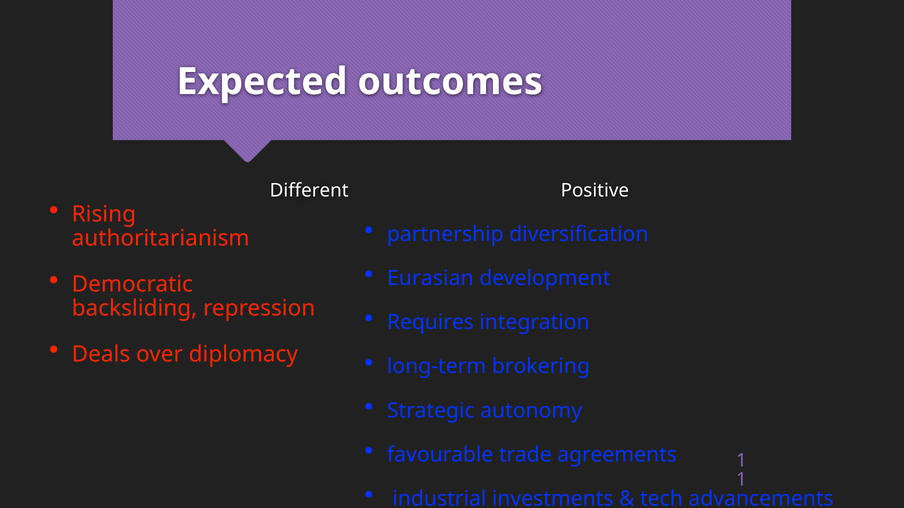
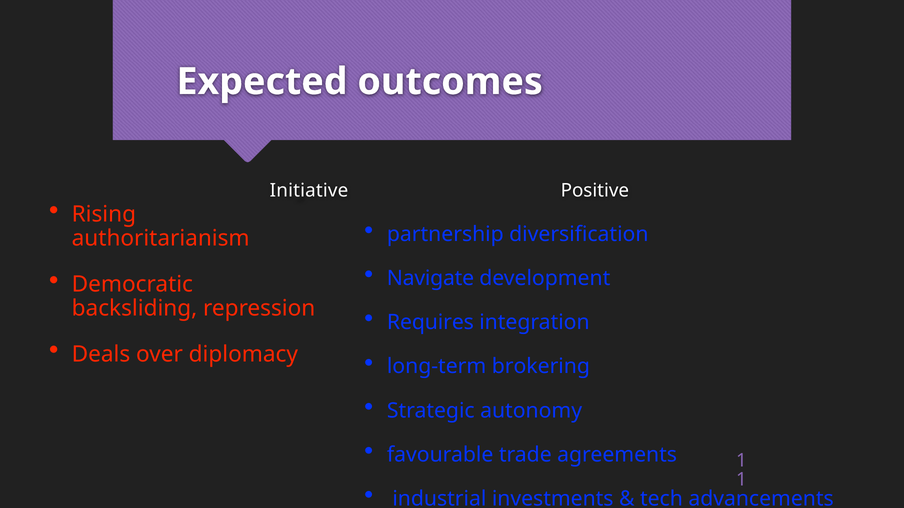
Different: Different -> Initiative (309, 191)
Eurasian: Eurasian -> Navigate (430, 279)
